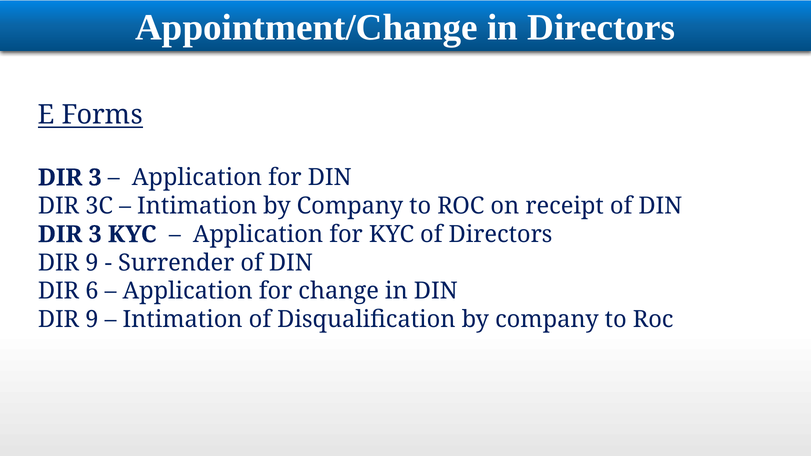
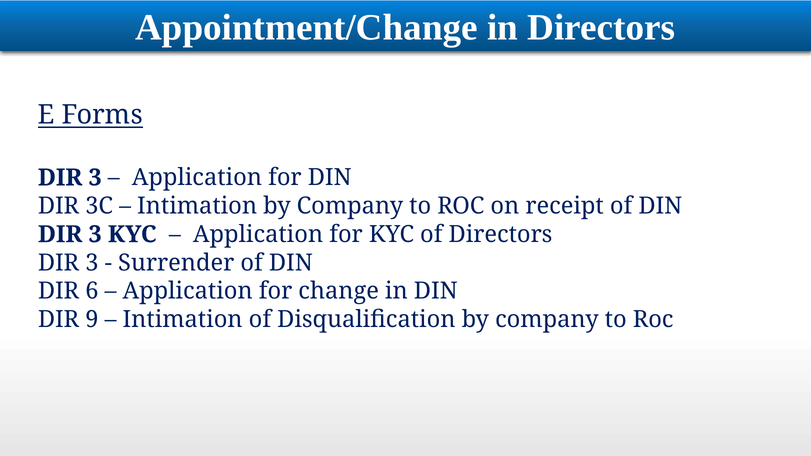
9: 9 -> 3 (92, 263)
